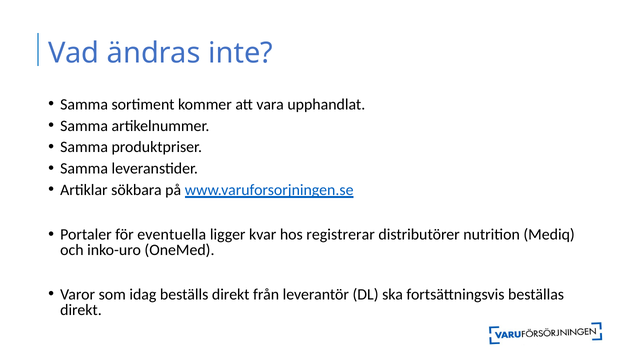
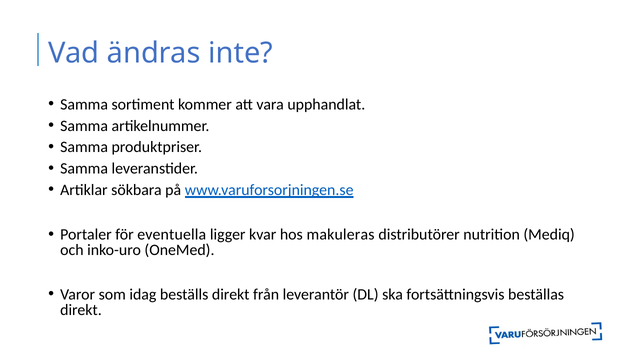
registrerar: registrerar -> makuleras (341, 234)
